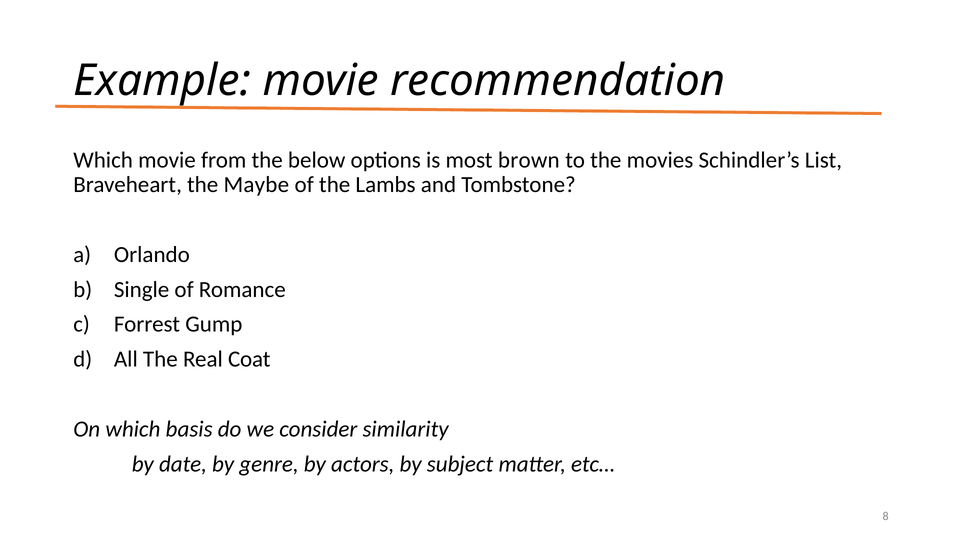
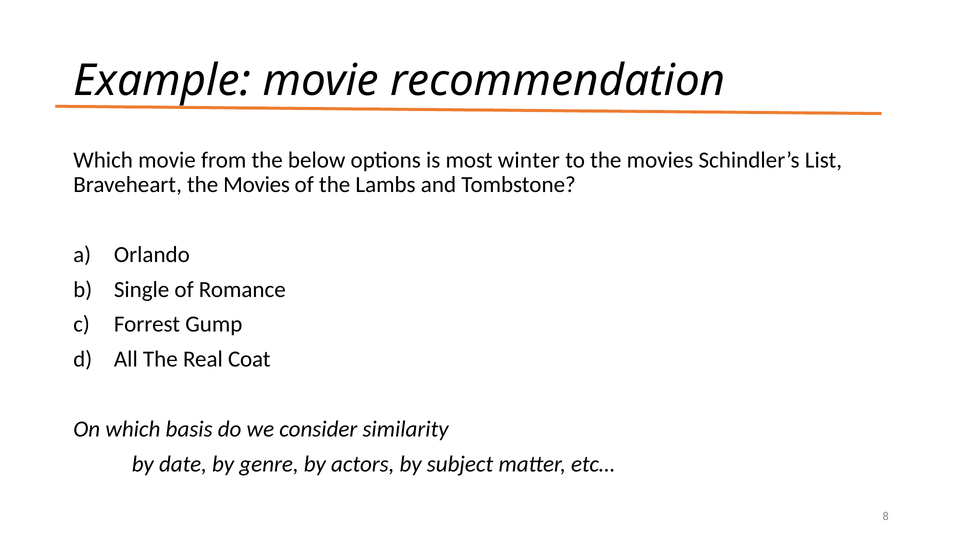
brown: brown -> winter (529, 160)
Braveheart the Maybe: Maybe -> Movies (257, 185)
